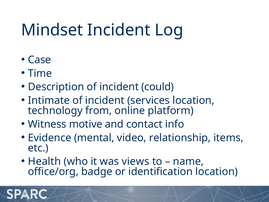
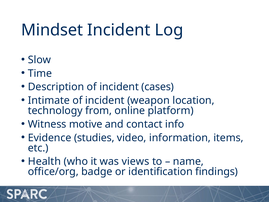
Case: Case -> Slow (39, 60)
could: could -> cases (158, 87)
services: services -> weapon (149, 100)
mental: mental -> studies (94, 138)
relationship: relationship -> information (180, 138)
identification location: location -> findings (217, 171)
